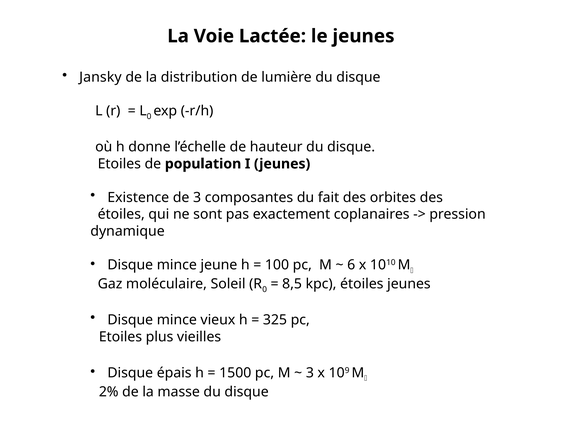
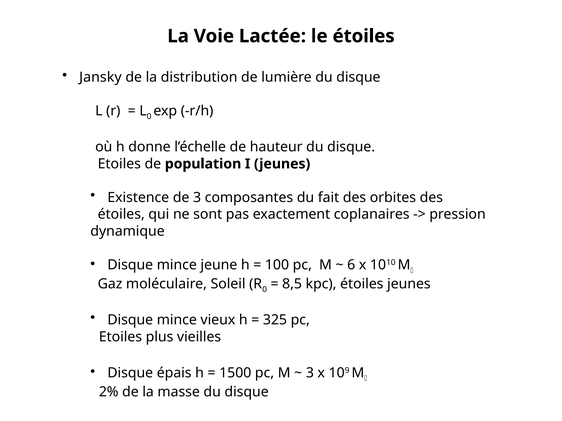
le jeunes: jeunes -> étoiles (364, 36)
